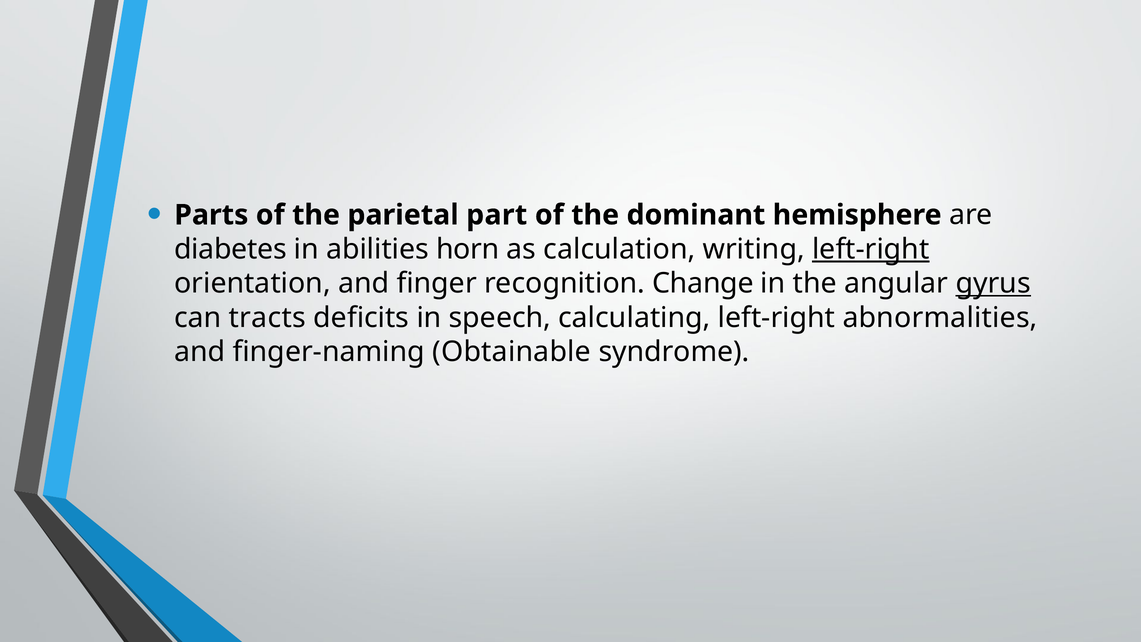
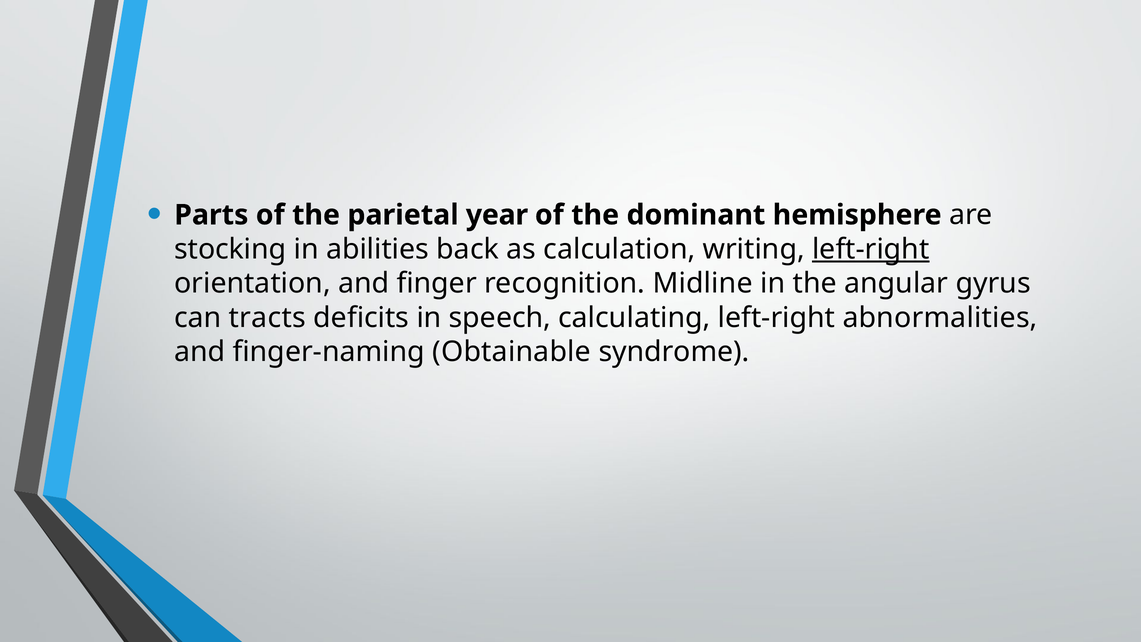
part: part -> year (497, 215)
diabetes: diabetes -> stocking (230, 249)
horn: horn -> back (468, 249)
Change: Change -> Midline (703, 283)
gyrus underline: present -> none (993, 283)
